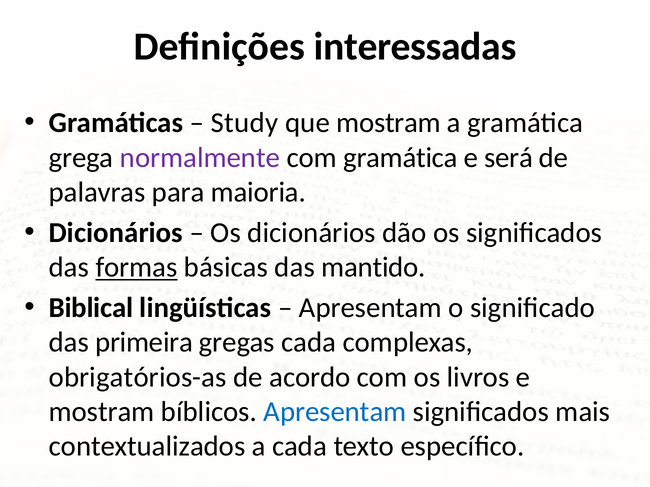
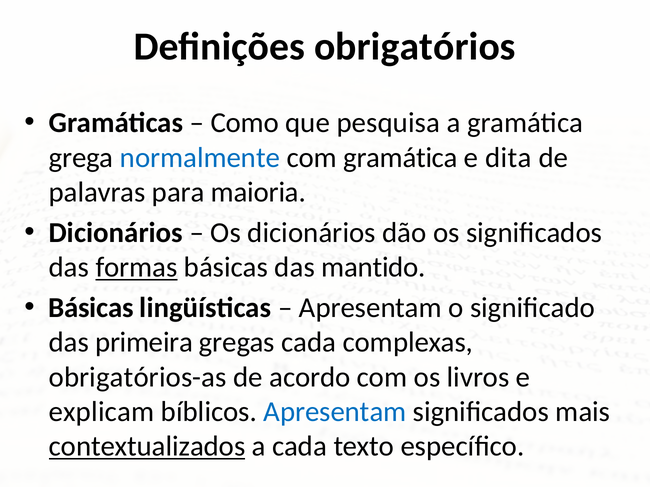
interessadas: interessadas -> obrigatórios (415, 47)
Study: Study -> Como (245, 123)
que mostram: mostram -> pesquisa (388, 123)
normalmente colour: purple -> blue (200, 158)
será: será -> dita (508, 158)
Biblical: Biblical -> Básicas (91, 308)
mostram: mostram -> explicam (101, 412)
contextualizados underline: none -> present (147, 447)
